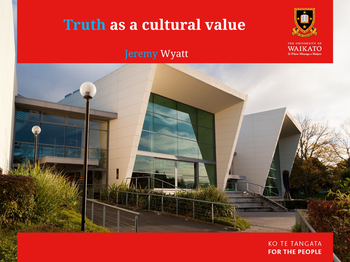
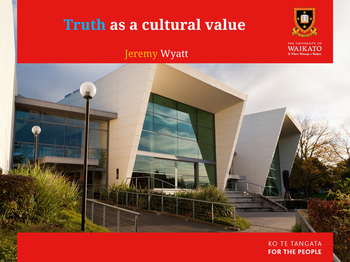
Jeremy colour: light blue -> yellow (141, 54)
